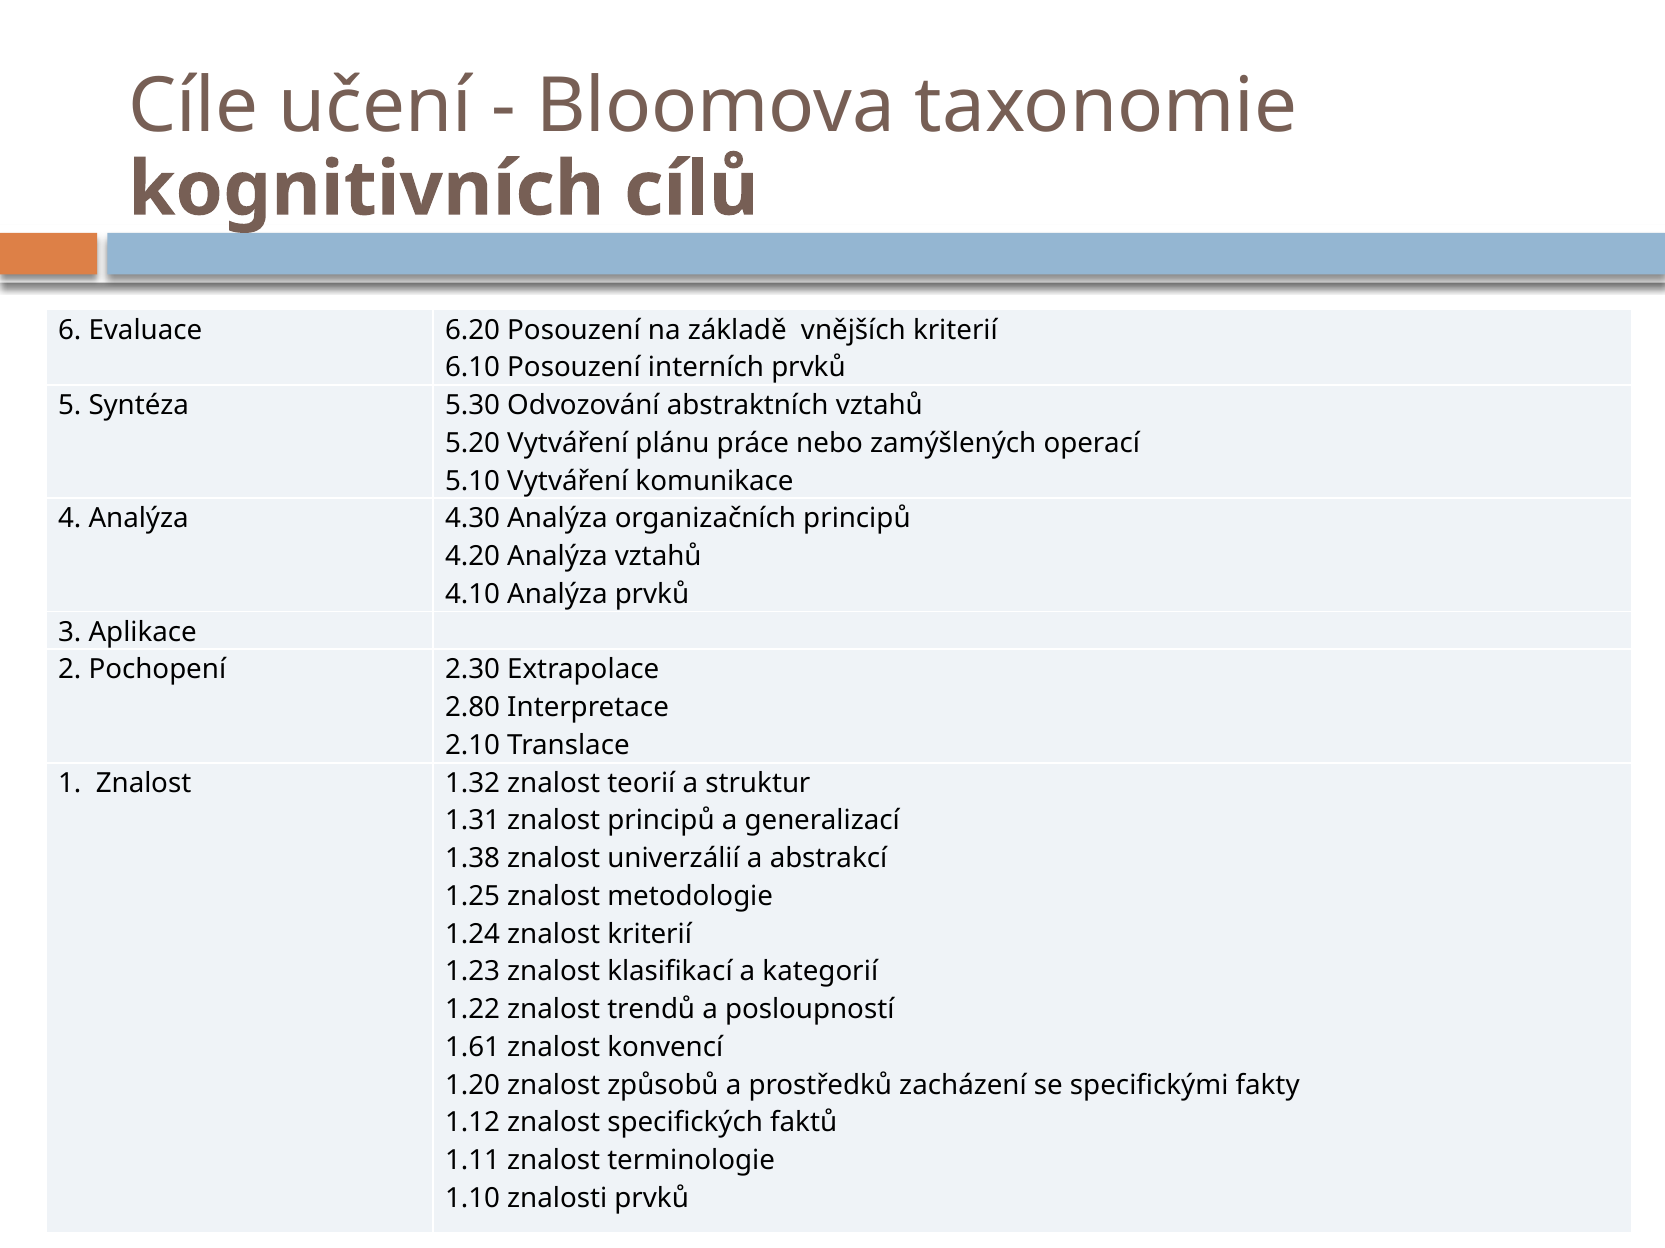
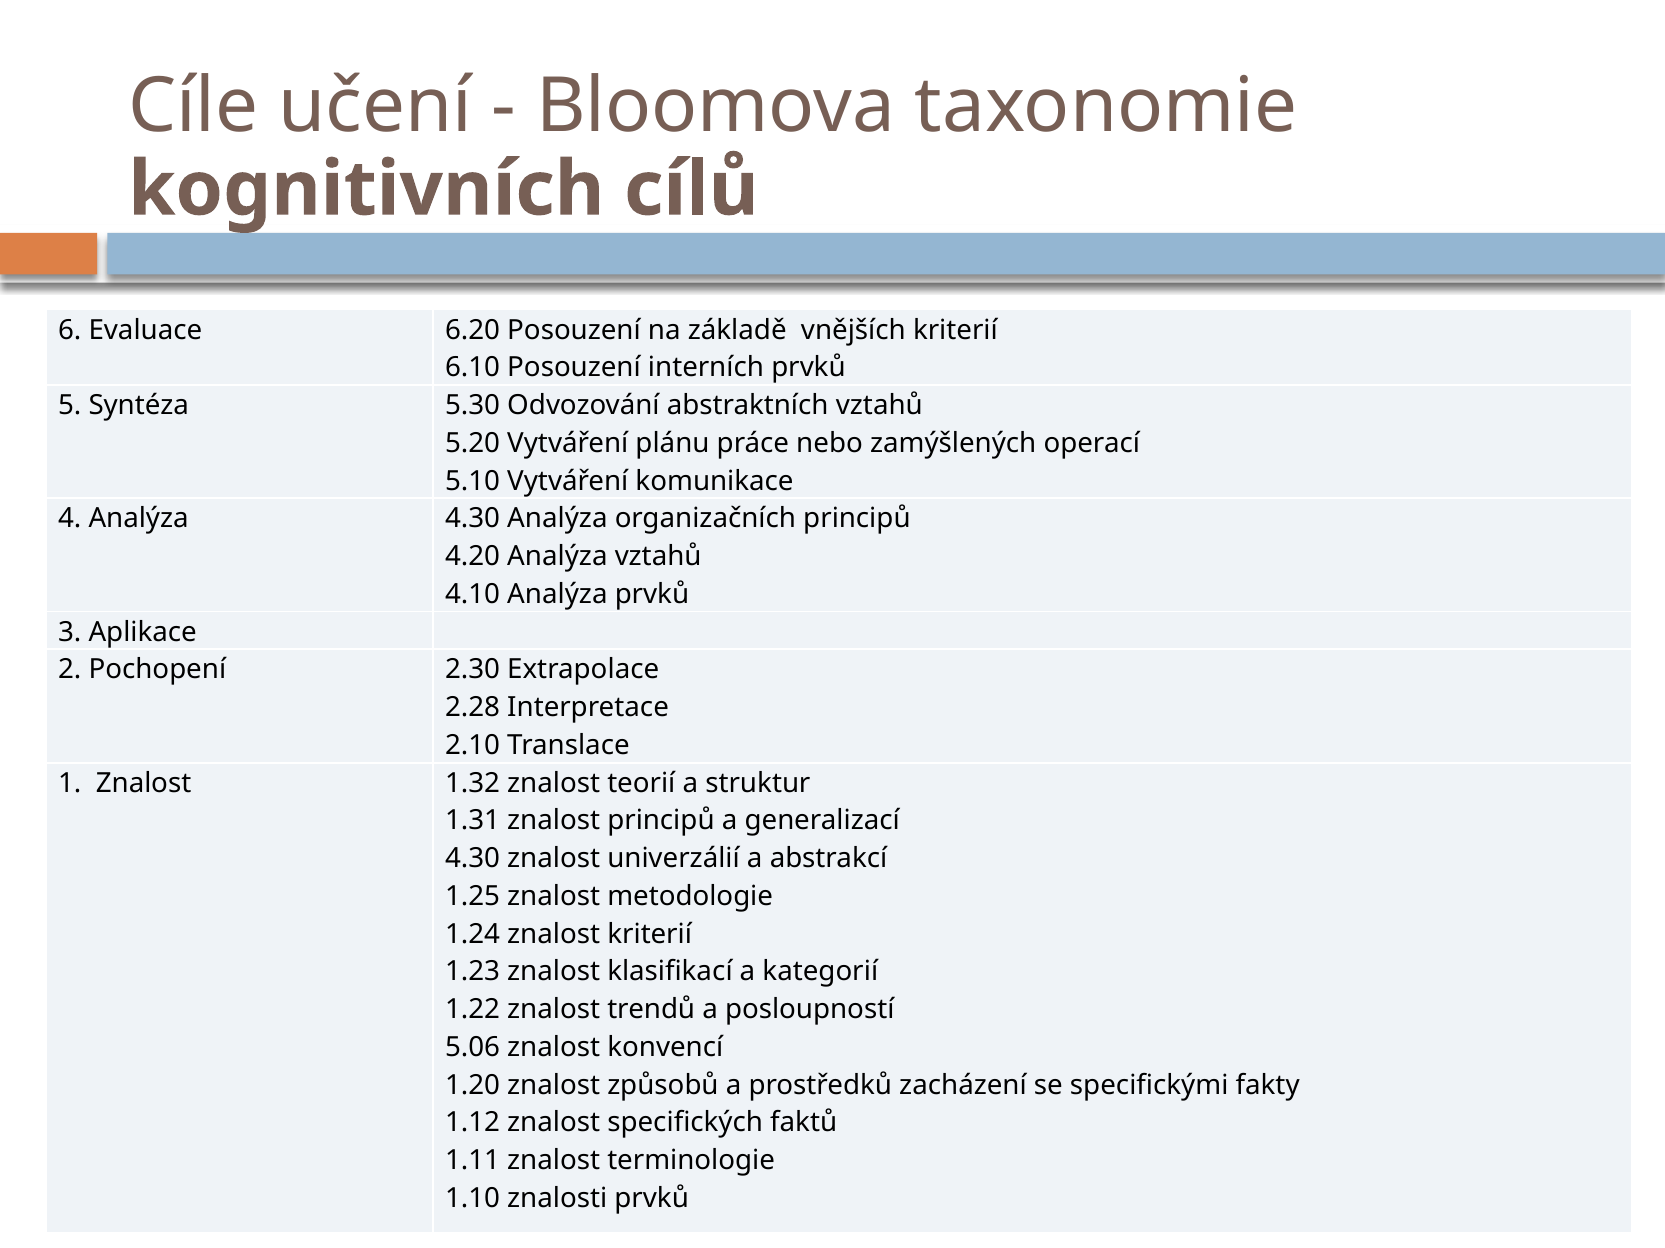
2.80: 2.80 -> 2.28 (473, 708)
1.38: 1.38 -> 4.30 (473, 859)
1.61: 1.61 -> 5.06 (473, 1048)
